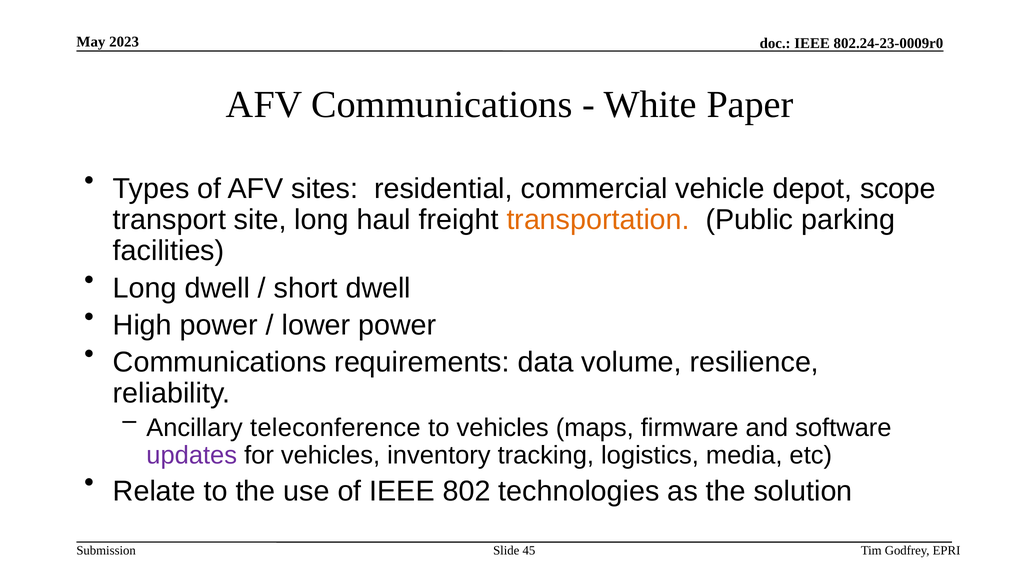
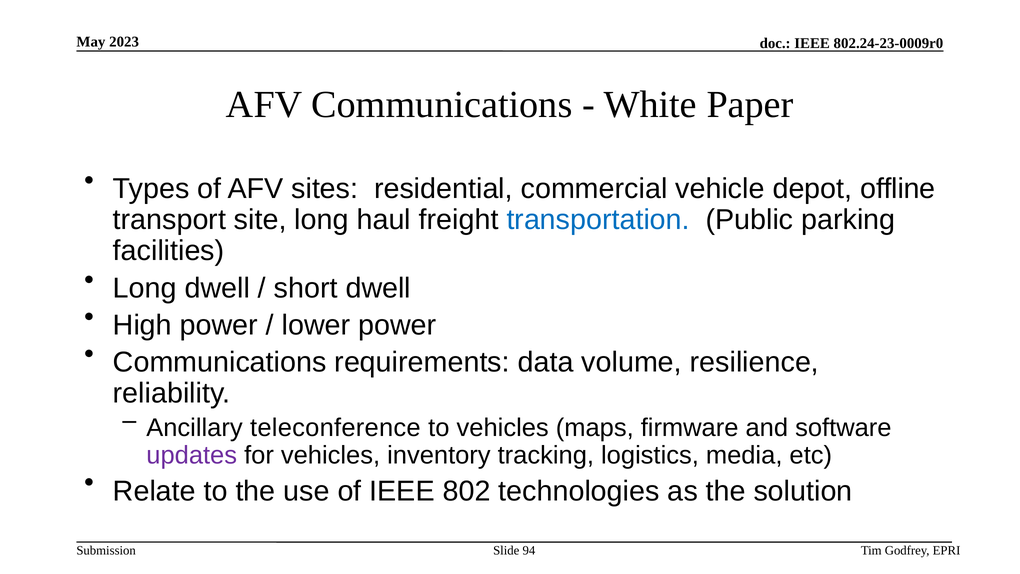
scope: scope -> offline (898, 189)
transportation colour: orange -> blue (598, 220)
45: 45 -> 94 (529, 550)
